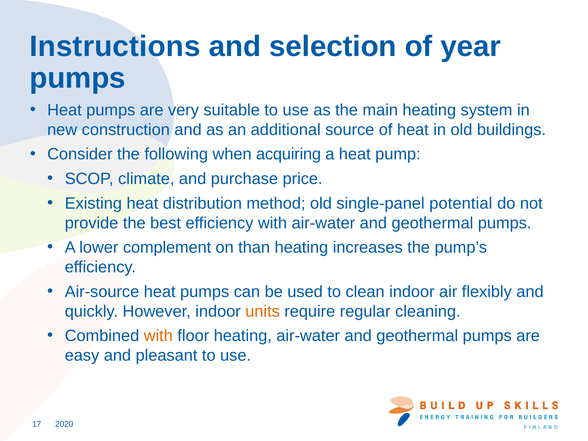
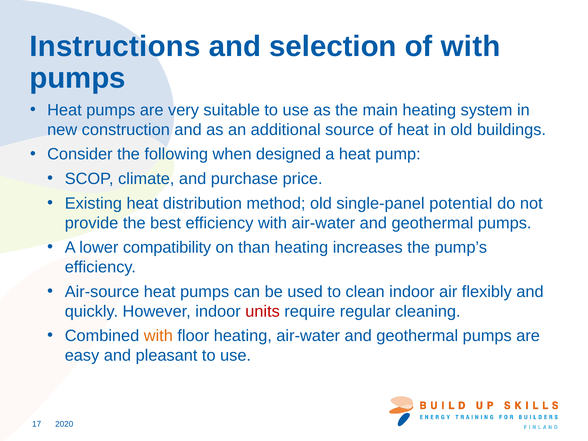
of year: year -> with (471, 46)
acquiring: acquiring -> designed (289, 154)
complement: complement -> compatibility (167, 247)
units colour: orange -> red (263, 311)
